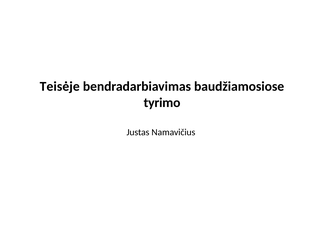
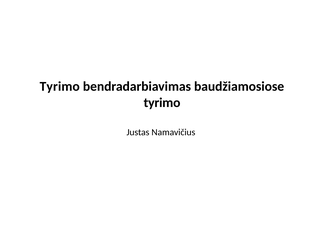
Teisėje: Teisėje -> Tyrimo (60, 86)
